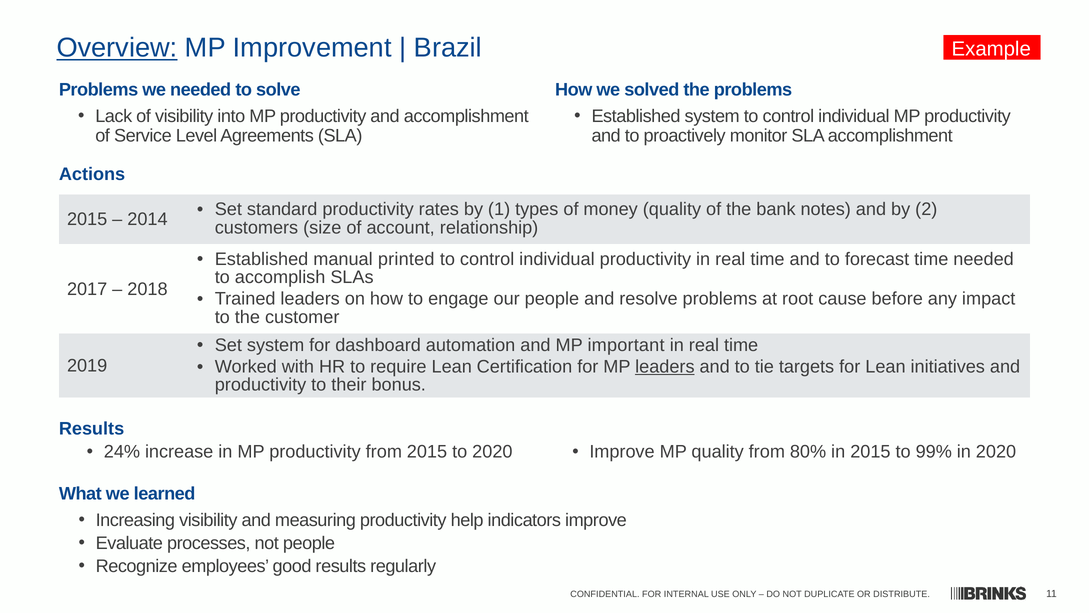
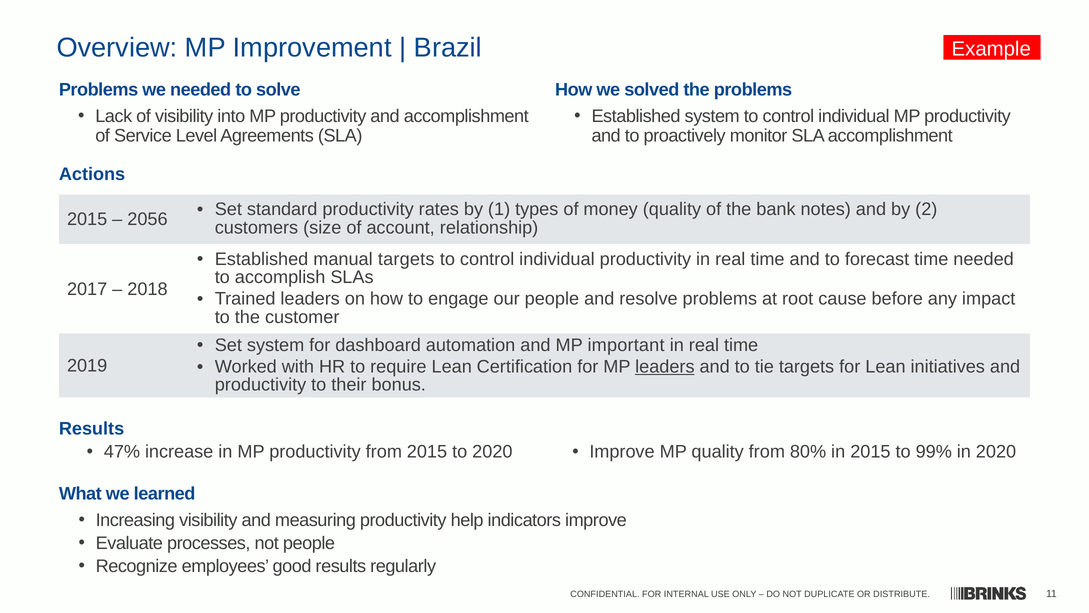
Overview underline: present -> none (117, 48)
2014: 2014 -> 2056 (147, 219)
manual printed: printed -> targets (406, 259)
24%: 24% -> 47% (122, 451)
